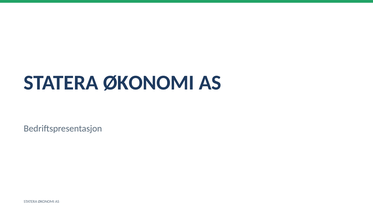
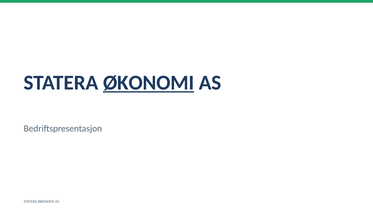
ØKONOMI underline: none -> present (149, 83)
